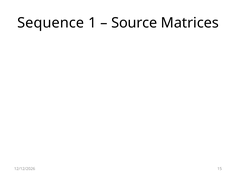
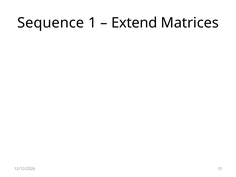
Source: Source -> Extend (134, 23)
